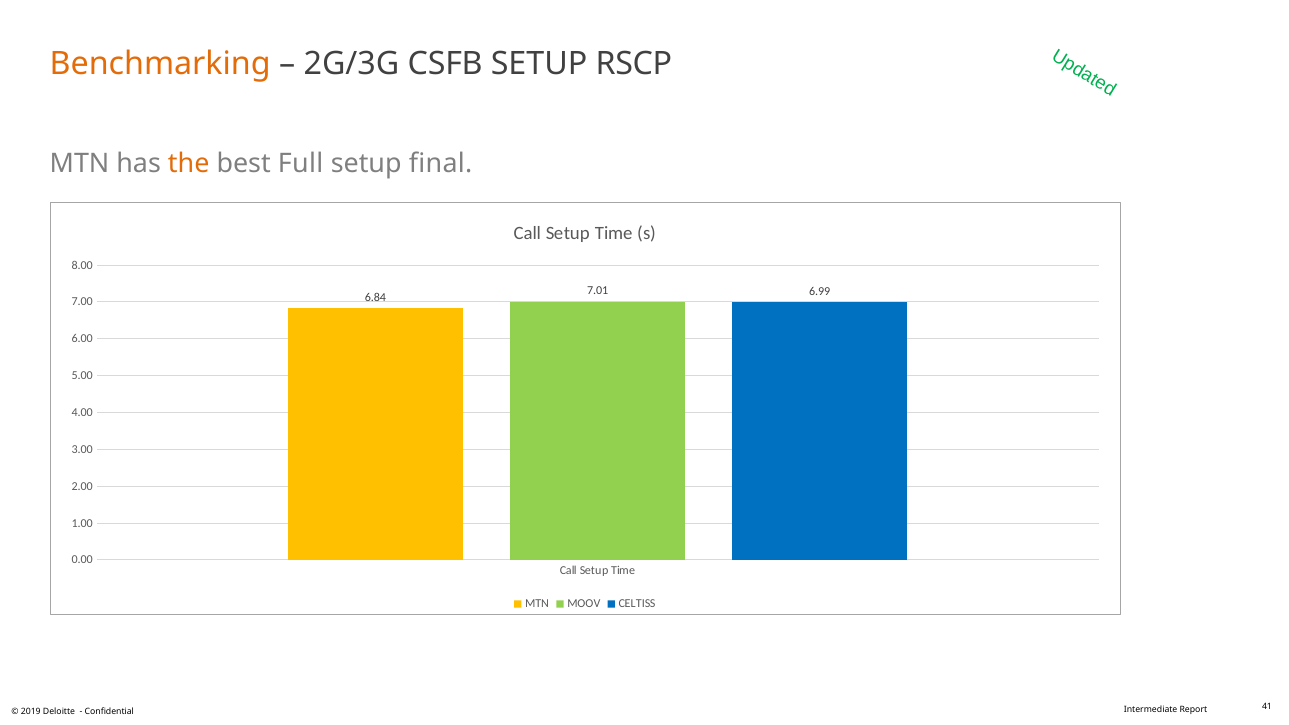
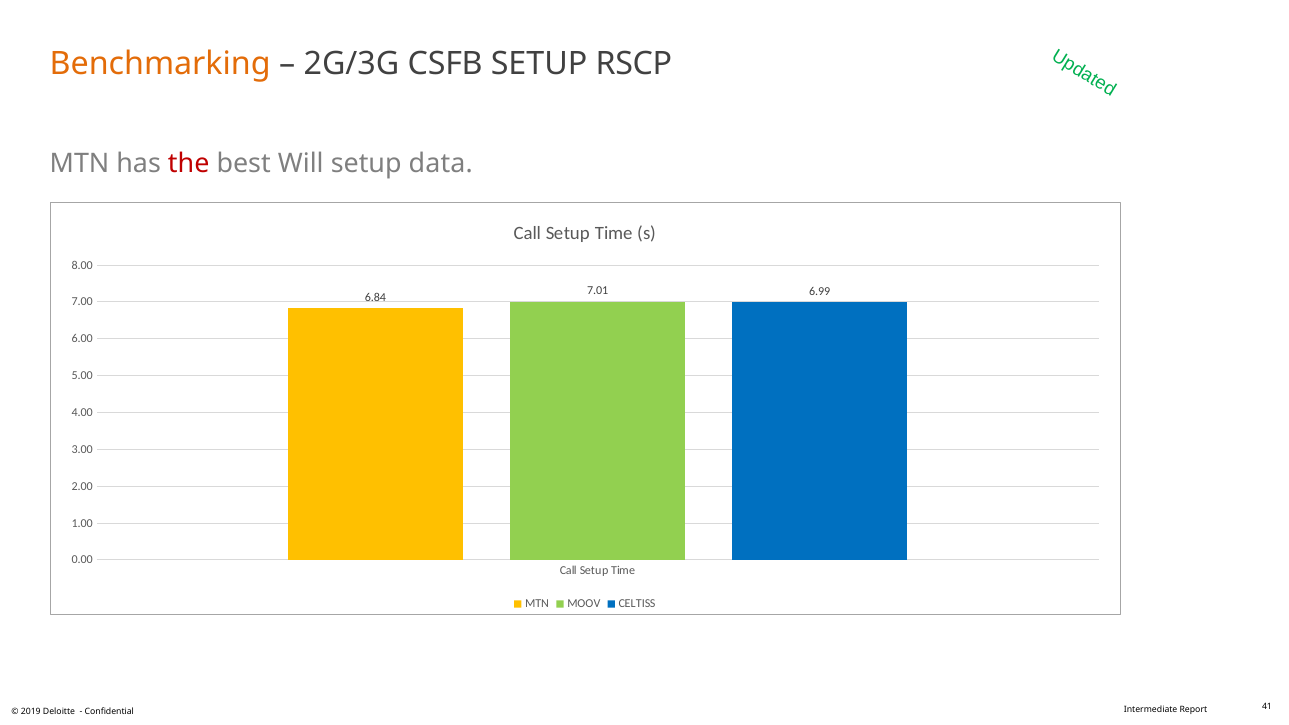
the colour: orange -> red (189, 164)
Full: Full -> Will (301, 164)
final: final -> data (441, 164)
